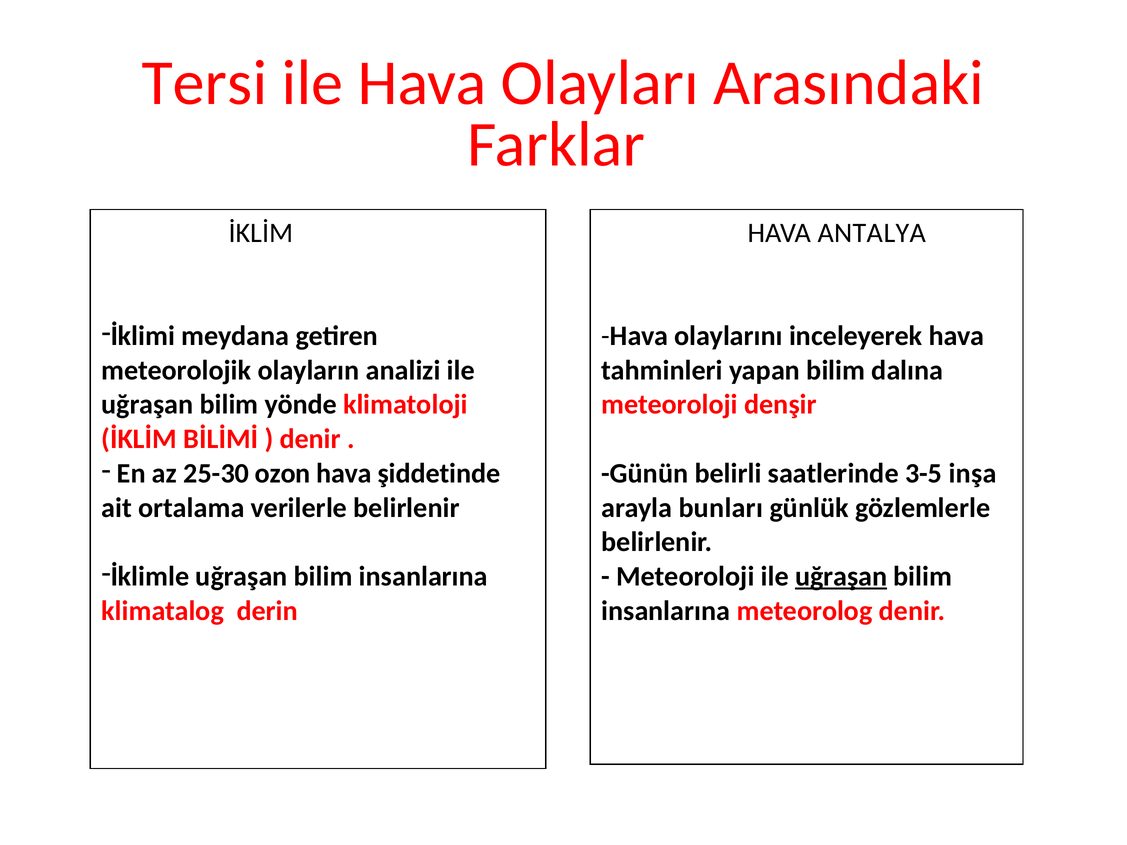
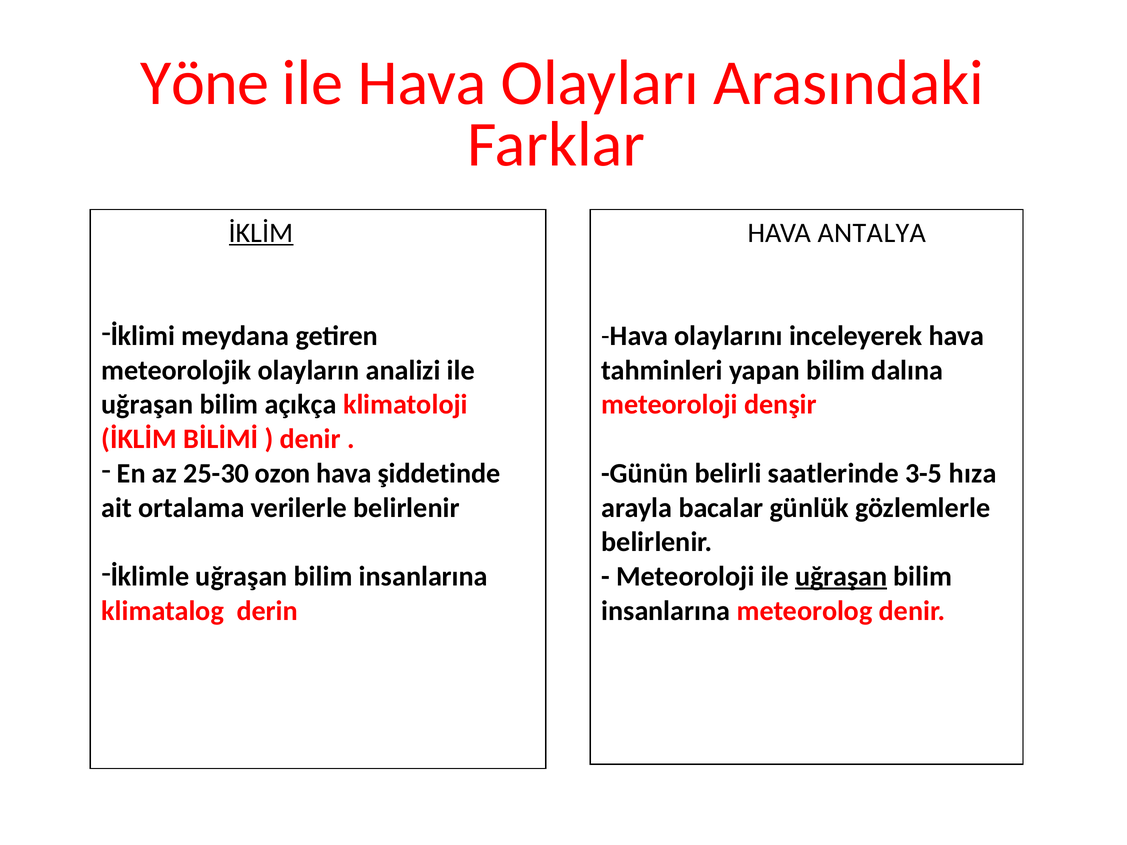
Tersi: Tersi -> Yöne (205, 83)
İKLİM underline: none -> present (261, 233)
yönde: yönde -> açıkça (301, 405)
inşa: inşa -> hıza (973, 473)
bunları: bunları -> bacalar (721, 508)
